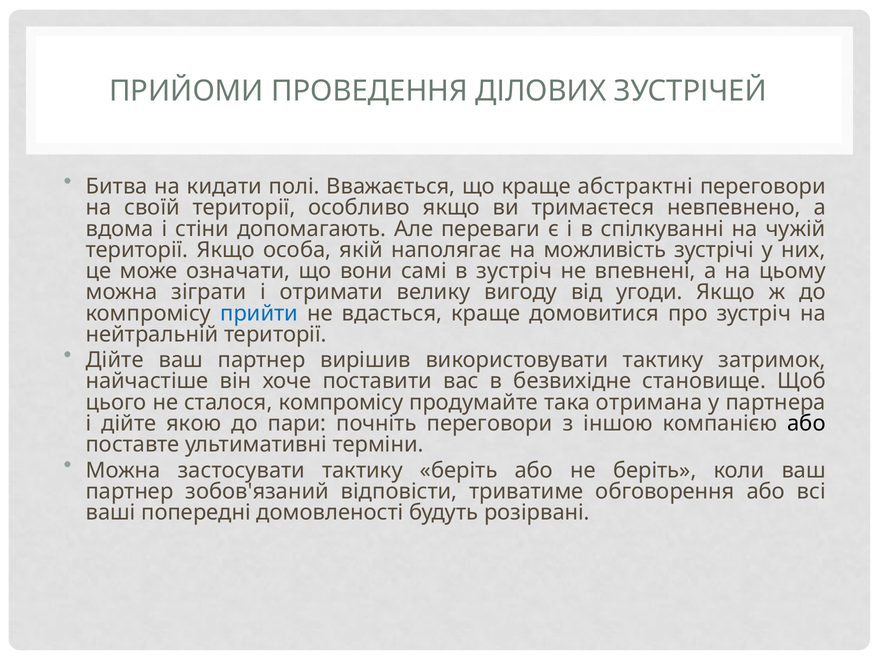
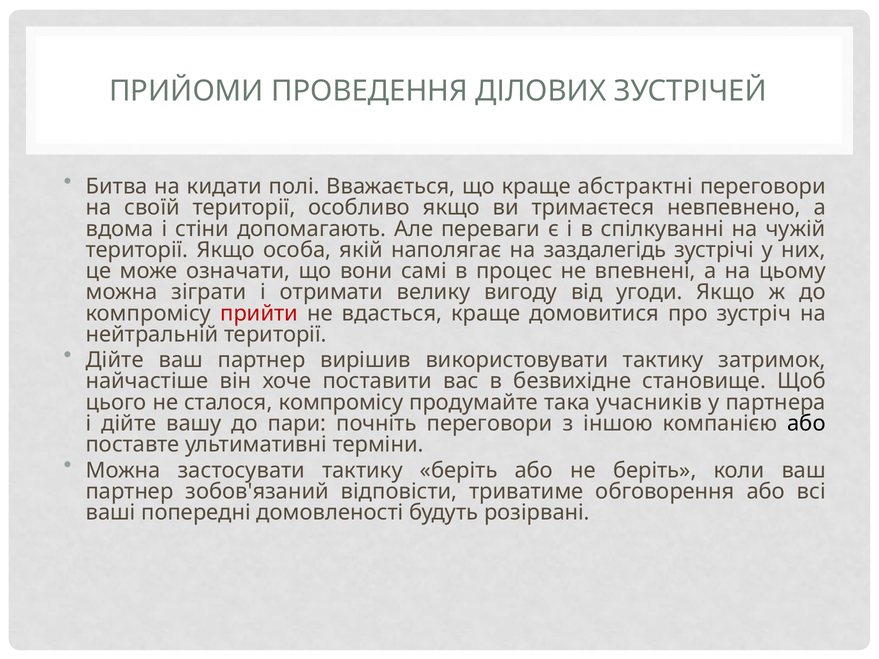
можливість: можливість -> заздалегідь (605, 250)
в зустріч: зустріч -> процес (514, 271)
прийти colour: blue -> red (259, 313)
отримана: отримана -> учасників (649, 402)
якою: якою -> вашу (194, 424)
